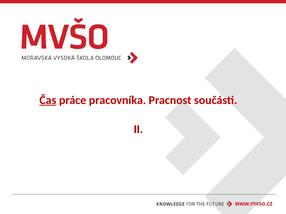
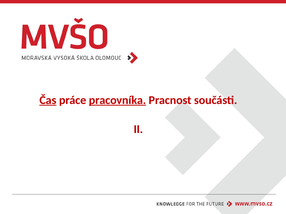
pracovníka underline: none -> present (117, 100)
